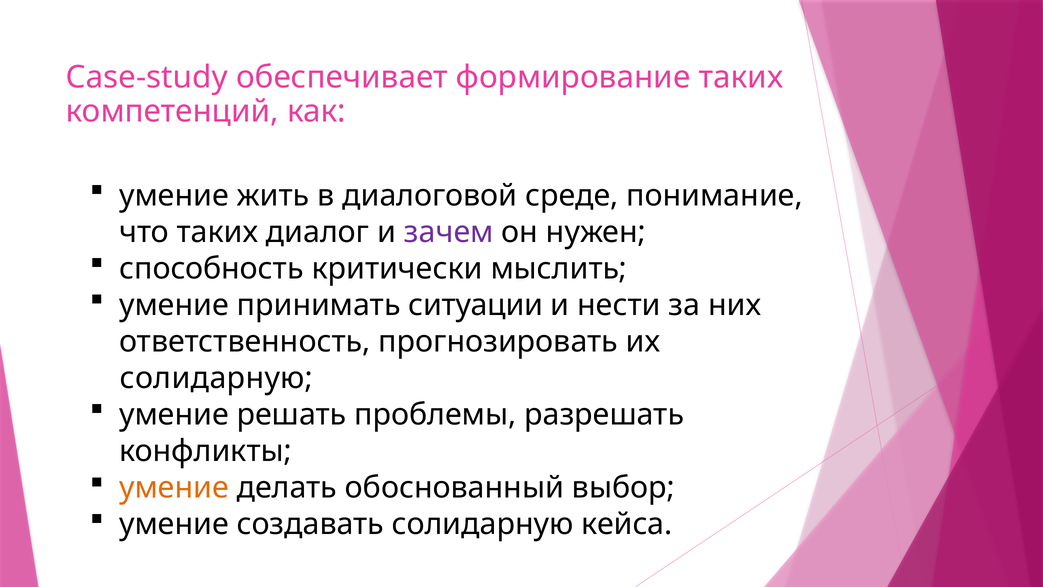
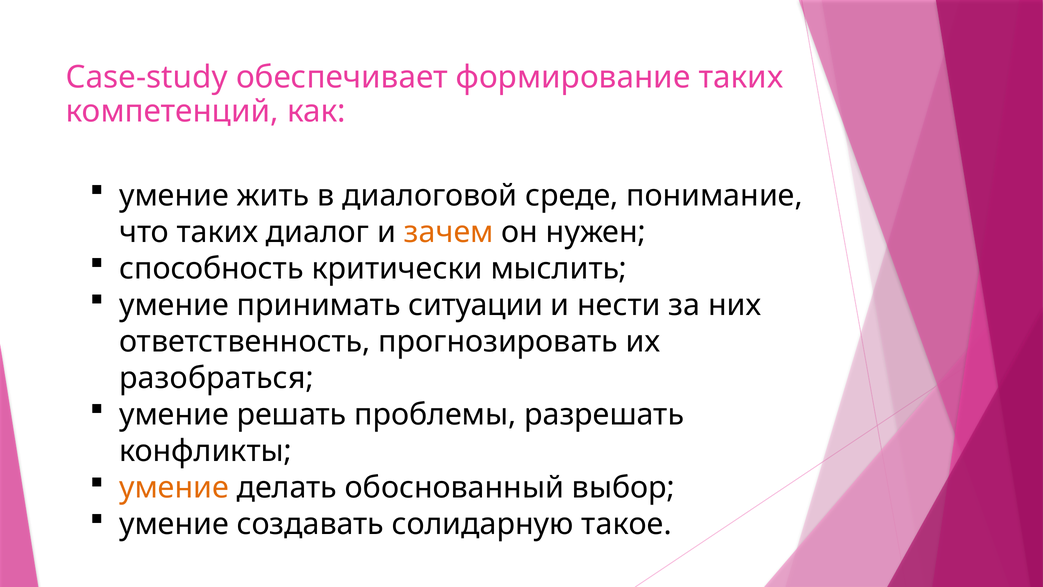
зачем colour: purple -> orange (449, 232)
солидарную: солидарную -> разобраться (217, 378)
кейса: кейса -> такое (627, 524)
